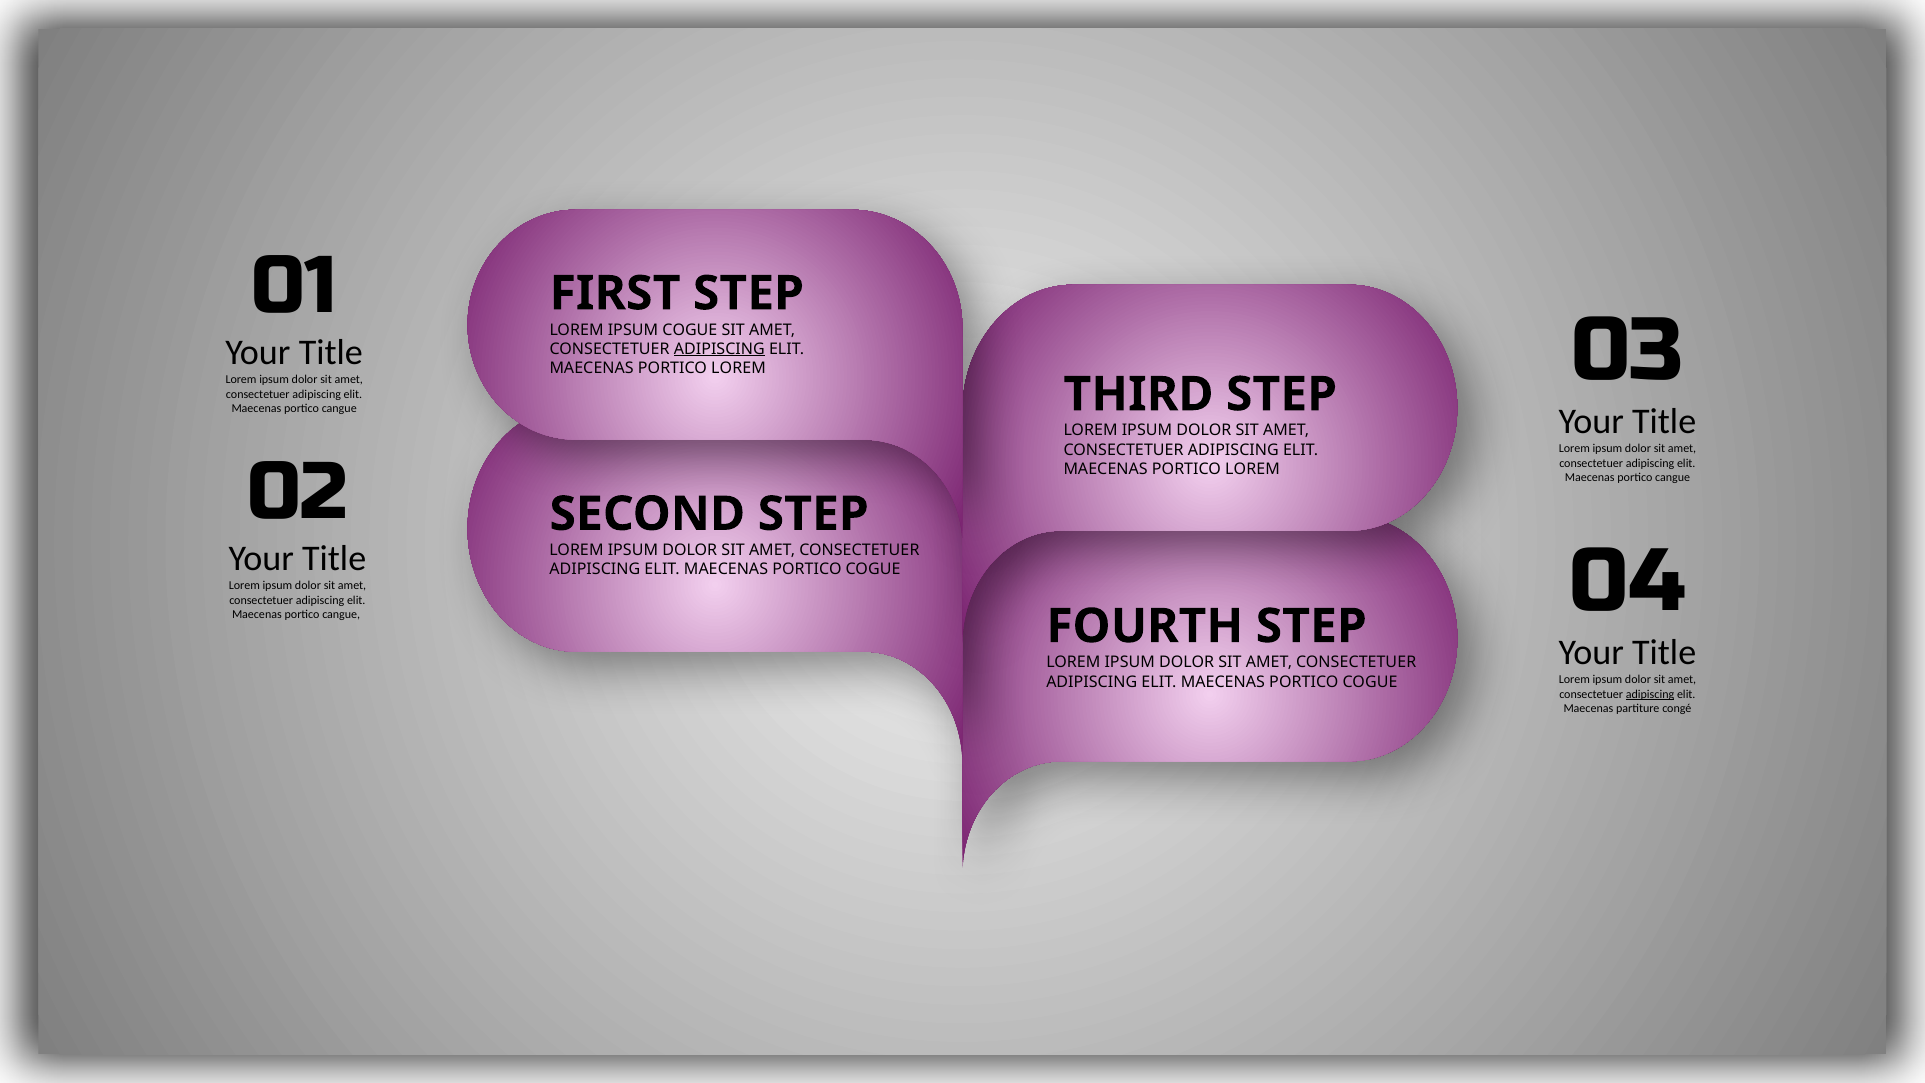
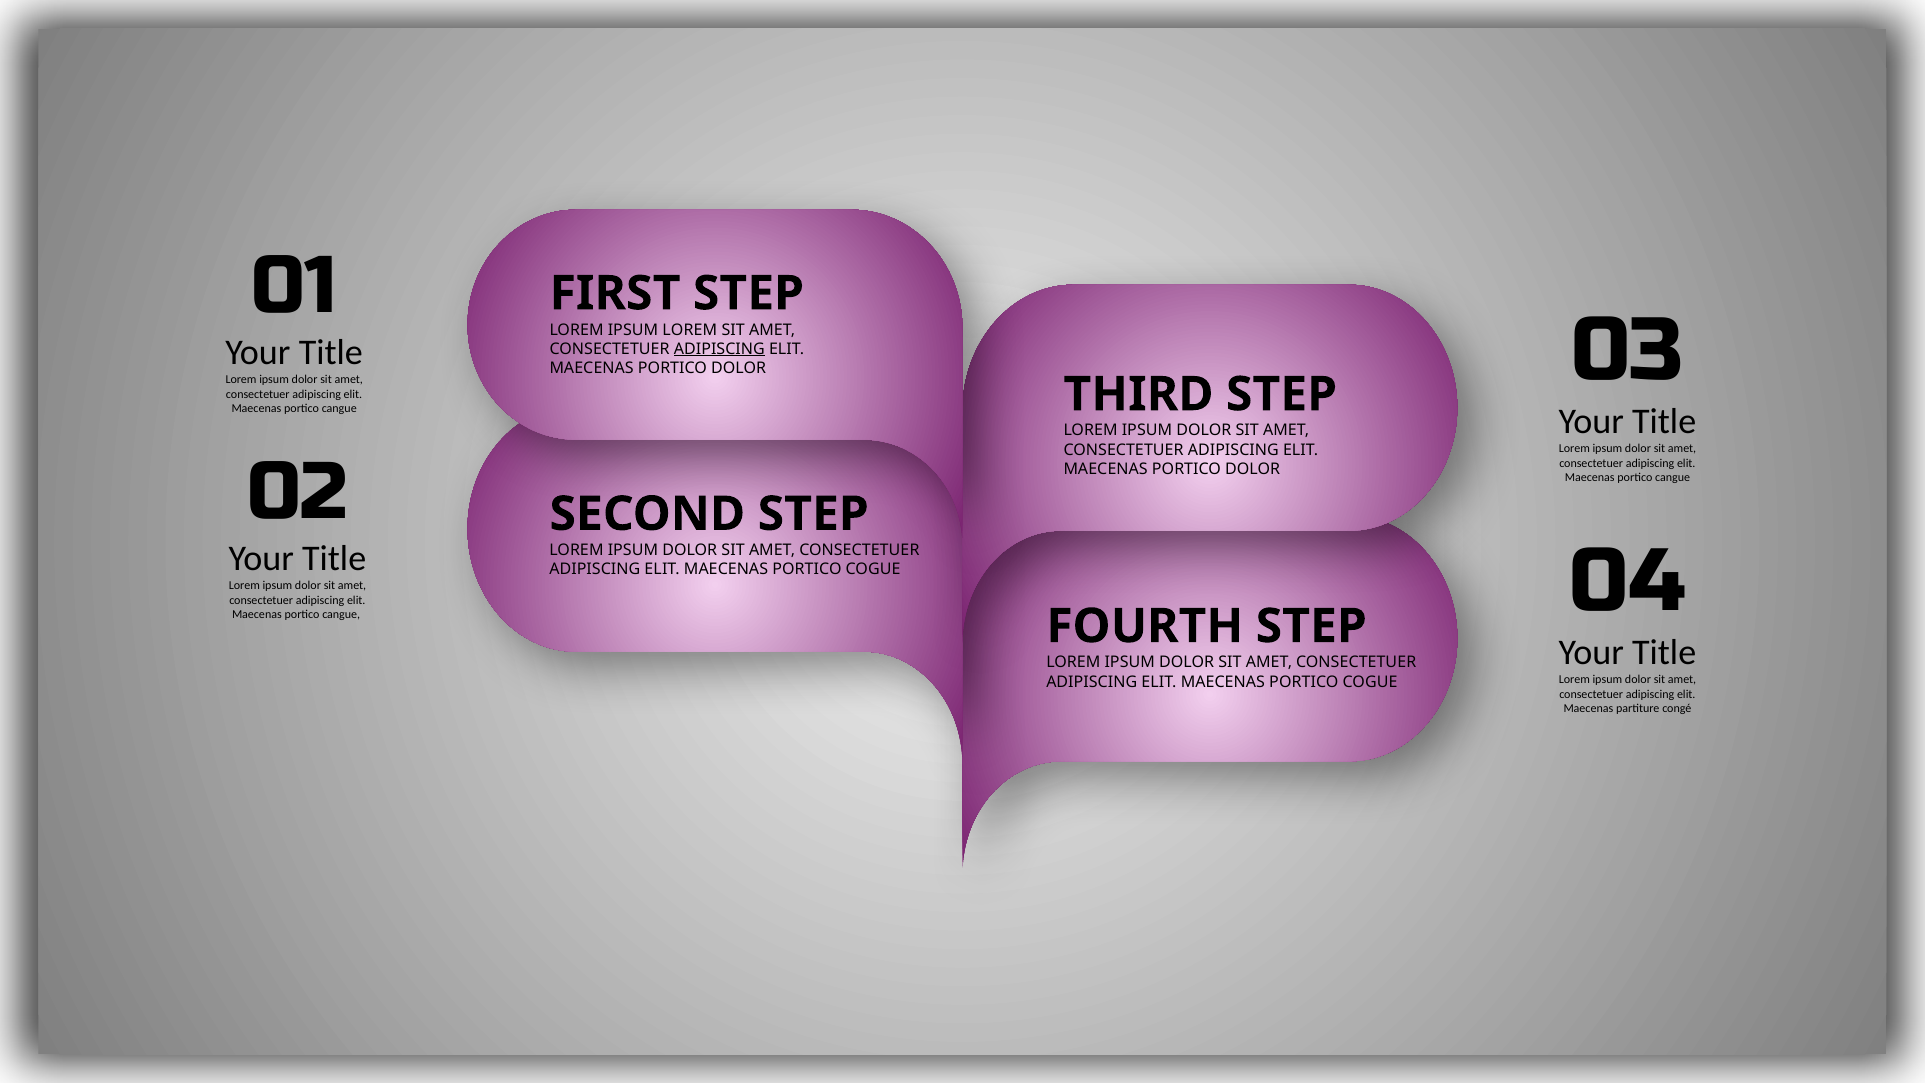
COGUE: COGUE -> LOREM (690, 330)
LOREM: LOREM -> DOLOR (739, 368)
LOREM: LOREM -> DOLOR (1253, 469)
adipiscing underline: present -> none (1650, 694)
